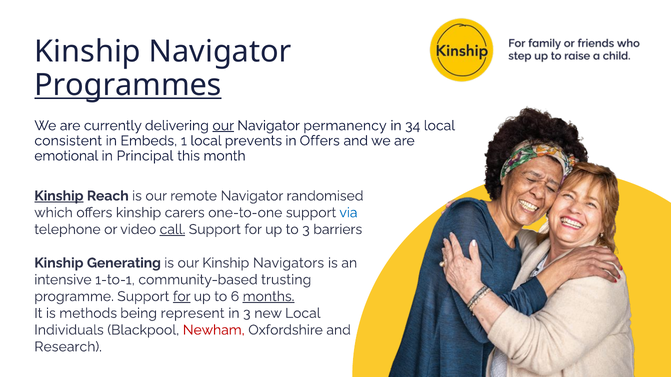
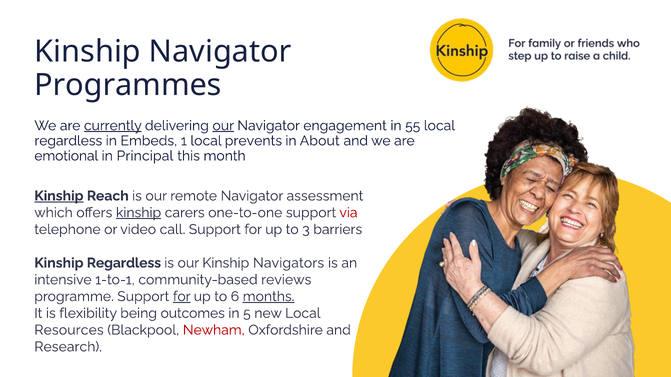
Programmes underline: present -> none (128, 85)
currently underline: none -> present (113, 126)
permanency: permanency -> engagement (345, 126)
34: 34 -> 55 (413, 126)
consistent: consistent -> regardless (68, 141)
in Offers: Offers -> About (320, 141)
randomised: randomised -> assessment (325, 196)
kinship underline: none -> present (139, 213)
via colour: blue -> red (348, 213)
call underline: present -> none (172, 230)
Kinship Generating: Generating -> Regardless (124, 263)
trusting: trusting -> reviews (286, 280)
methods: methods -> flexibility (88, 314)
represent: represent -> outcomes (193, 314)
in 3: 3 -> 5 (247, 314)
Individuals: Individuals -> Resources (69, 330)
